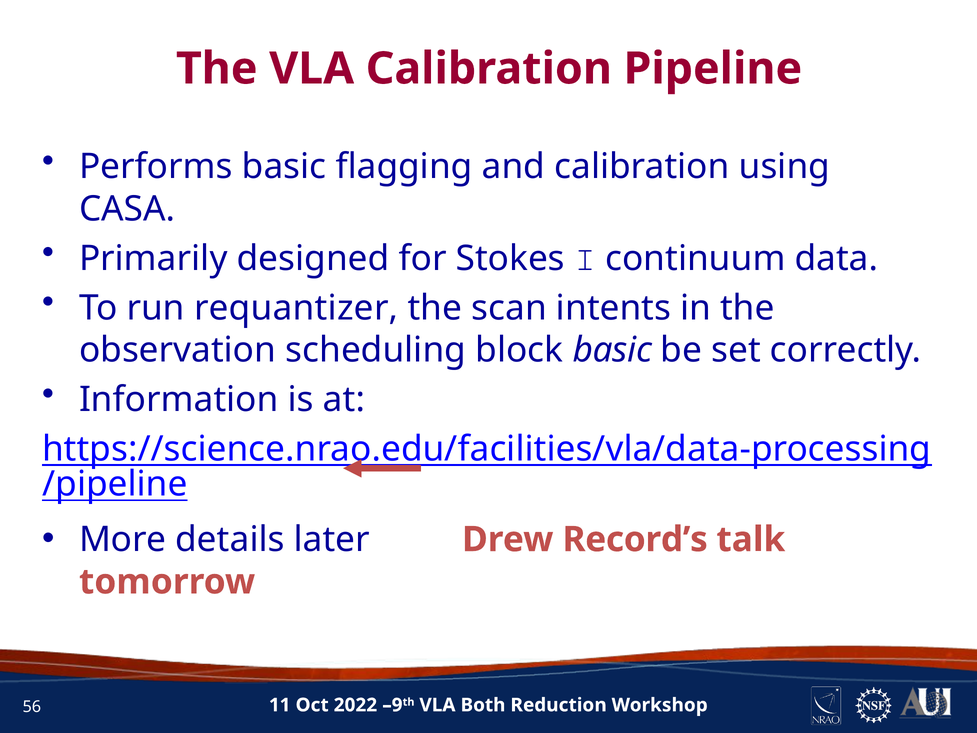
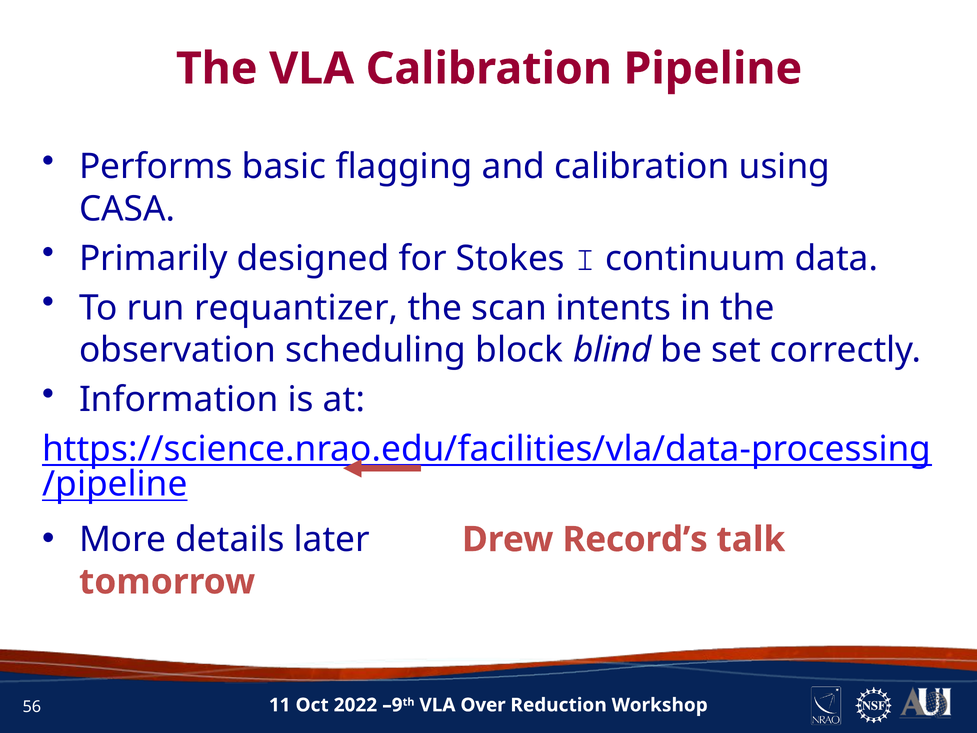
block basic: basic -> blind (612, 350)
Both: Both -> Over (483, 705)
